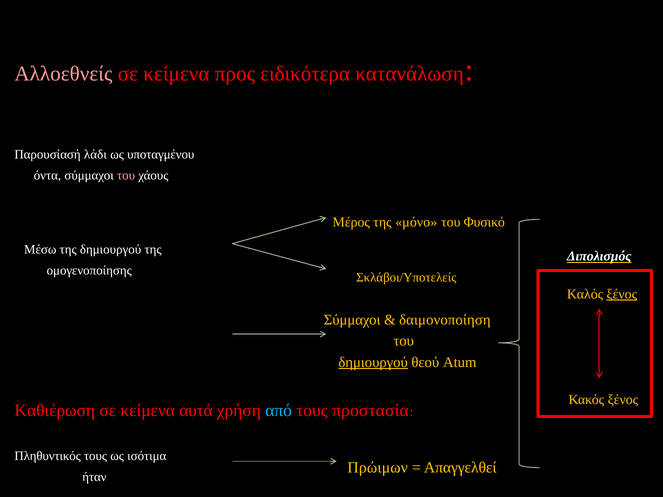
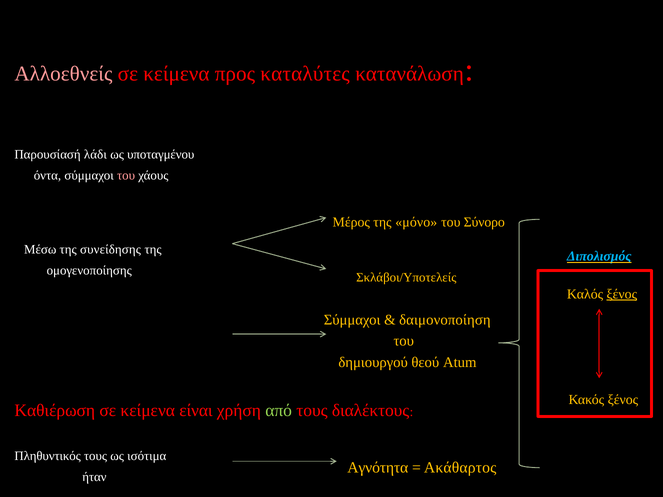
ειδικότερα: ειδικότερα -> καταλύτες (305, 74)
Φυσικό: Φυσικό -> Σύνορο (484, 222)
της δημιουργού: δημιουργού -> συνείδησης (110, 249)
Διπολισμός colour: white -> light blue (599, 256)
δημιουργού underline: present -> none (373, 362)
αυτά: αυτά -> είναι (196, 411)
από colour: light blue -> light green (279, 411)
προστασία: προστασία -> διαλέκτους (371, 411)
Πρώιμων: Πρώιμων -> Αγνότητα (378, 468)
Απαγγελθεί: Απαγγελθεί -> Ακάθαρτος (460, 468)
